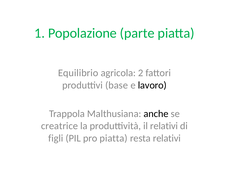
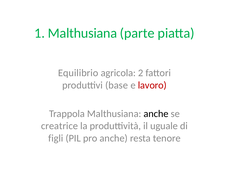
1 Popolazione: Popolazione -> Malthusiana (82, 33)
lavoro colour: black -> red (152, 85)
il relativi: relativi -> uguale (164, 126)
pro piatta: piatta -> anche (114, 138)
resta relativi: relativi -> tenore (167, 138)
